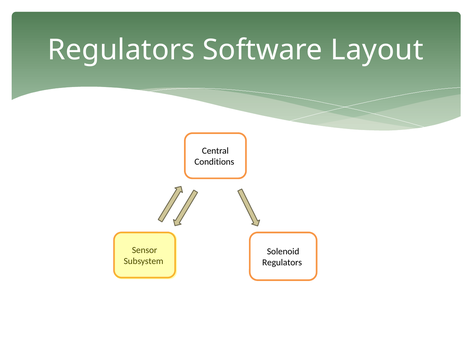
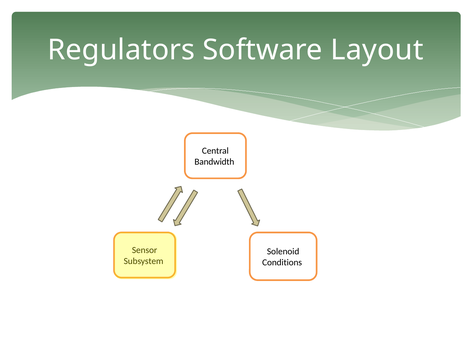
Conditions: Conditions -> Bandwidth (214, 162)
Regulators: Regulators -> Conditions (282, 262)
